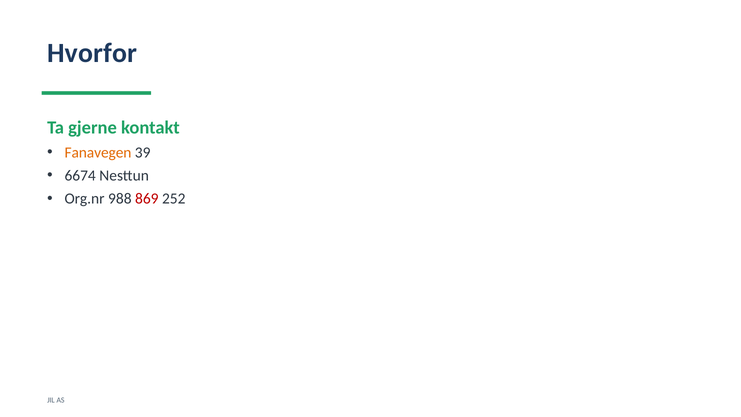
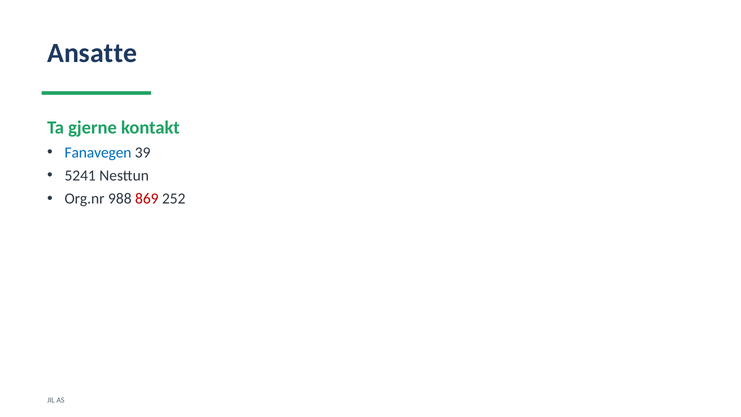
Hvorfor: Hvorfor -> Ansatte (92, 53)
Fanavegen colour: orange -> blue (98, 152)
6674: 6674 -> 5241 (80, 176)
